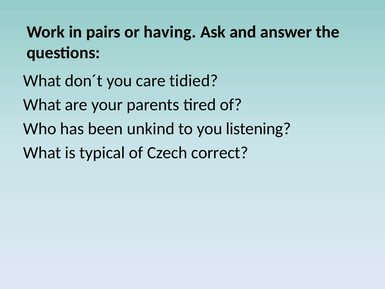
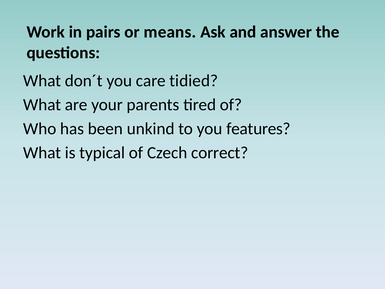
having: having -> means (170, 32)
listening: listening -> features (258, 129)
